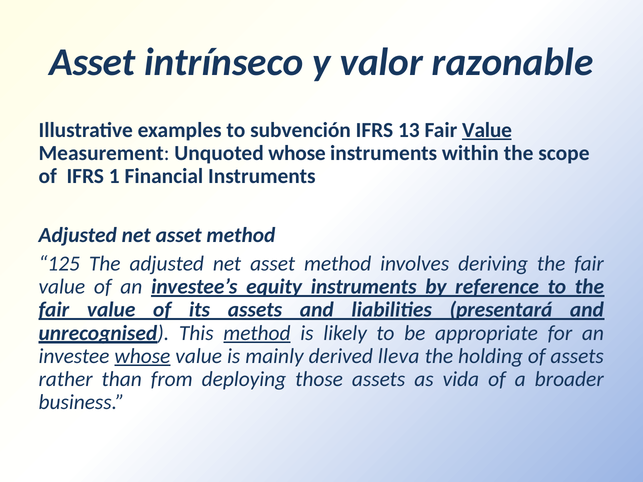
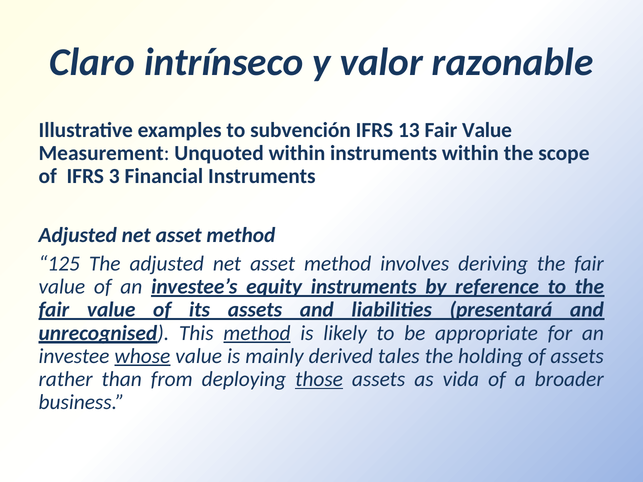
Asset: Asset -> Claro (92, 62)
Value underline: present -> none (487, 130)
Unquoted whose: whose -> within (297, 153)
1: 1 -> 3 (114, 176)
lleva: lleva -> tales (399, 356)
those underline: none -> present (319, 379)
